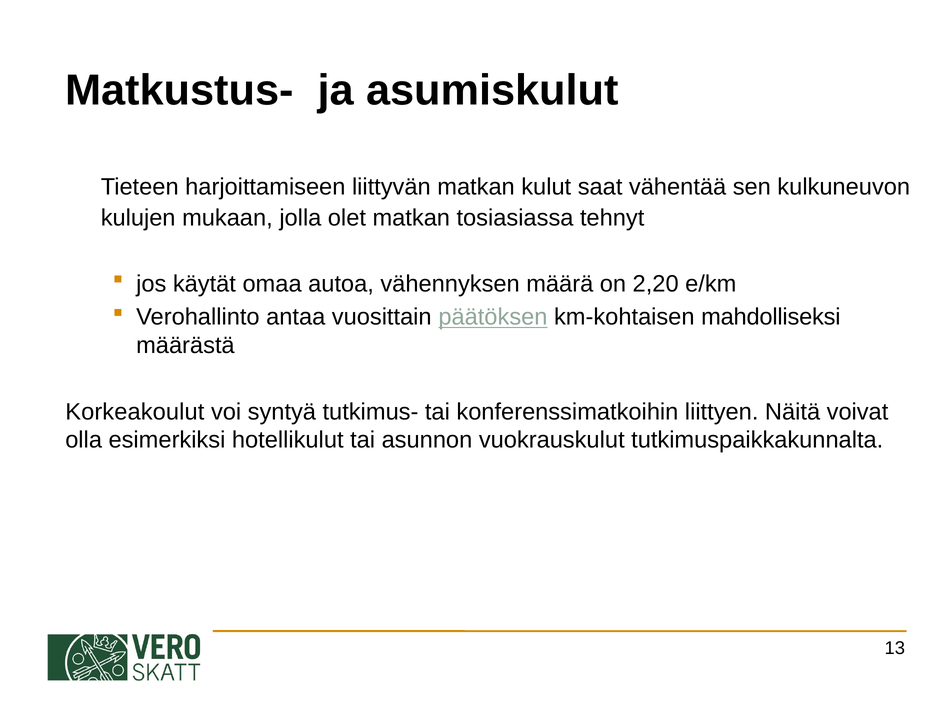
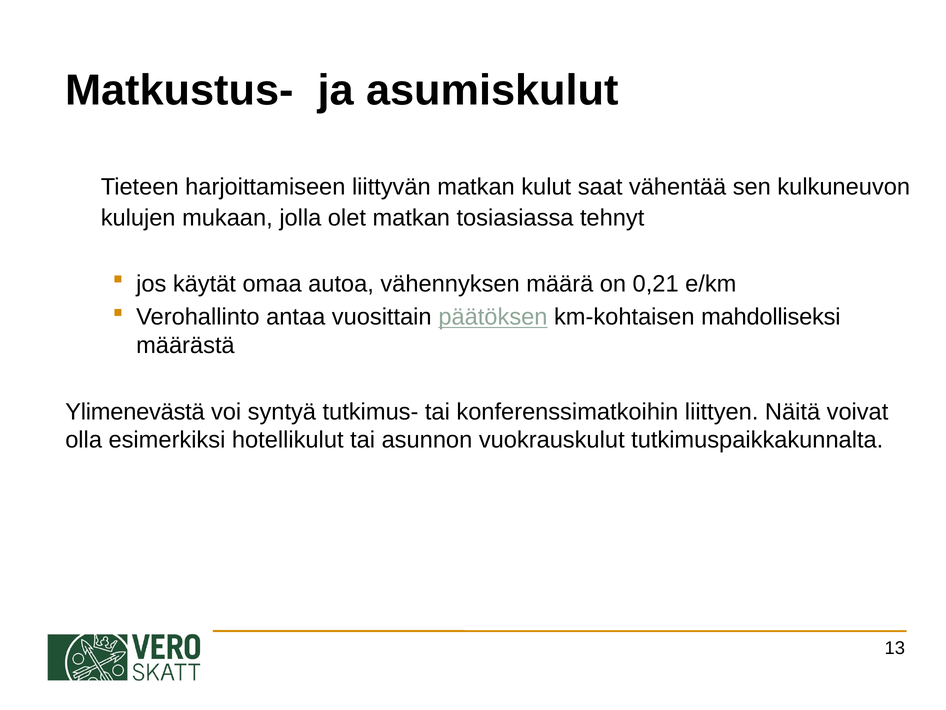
2,20: 2,20 -> 0,21 (656, 284)
Korkeakoulut: Korkeakoulut -> Ylimenevästä (135, 411)
